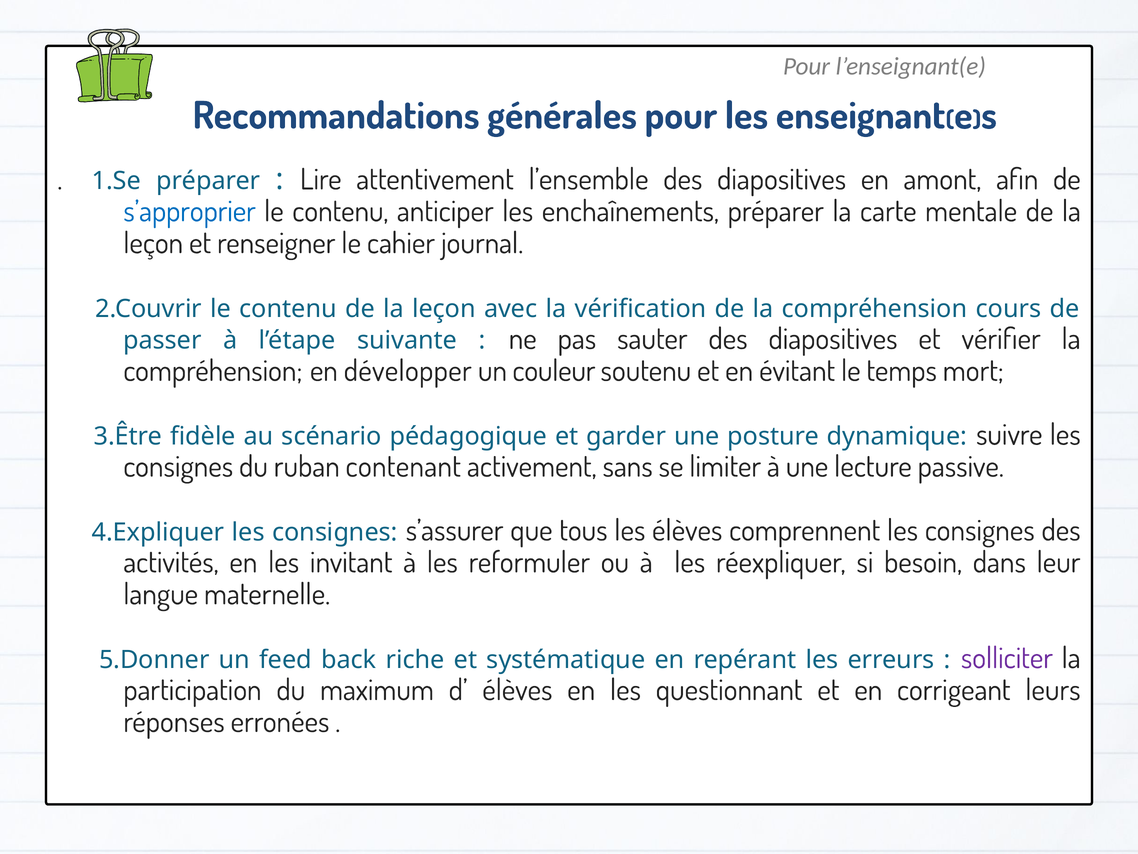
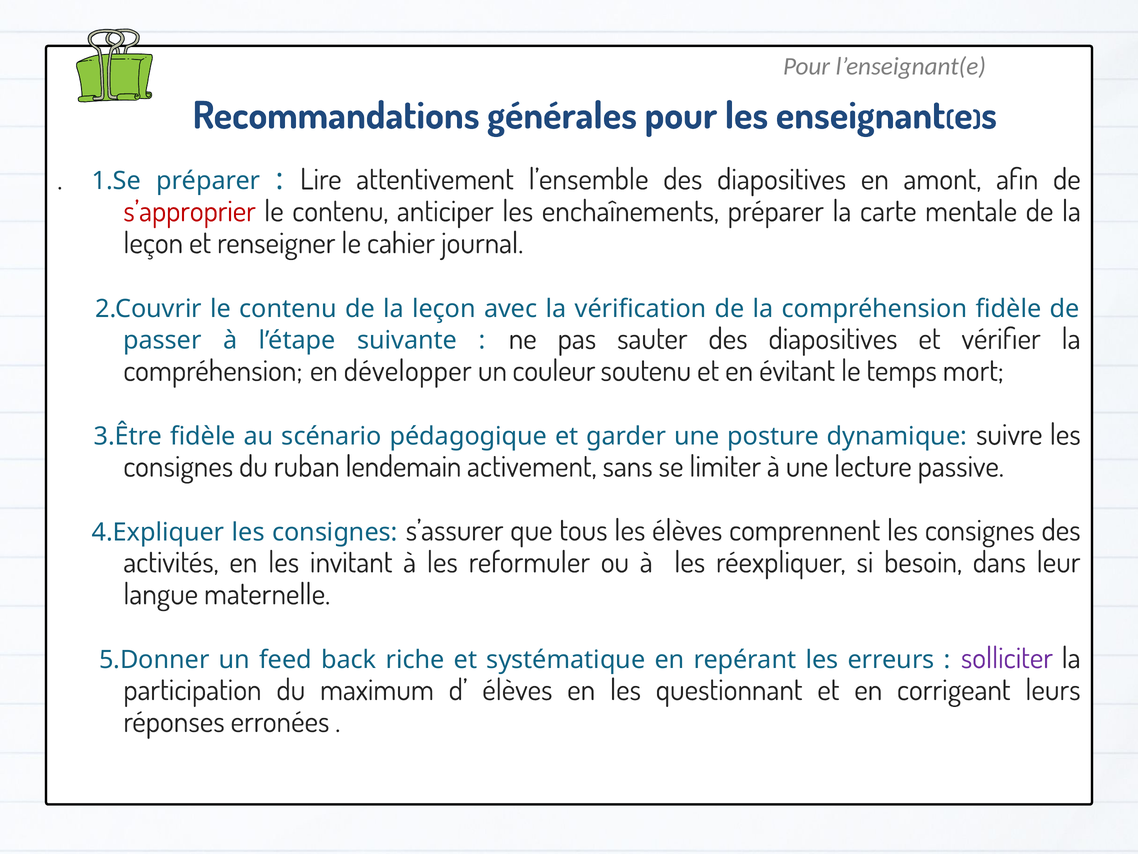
s’approprier colour: blue -> red (190, 211)
compréhension cours: cours -> fidèle (1008, 309)
contenant: contenant -> lendemain (403, 467)
